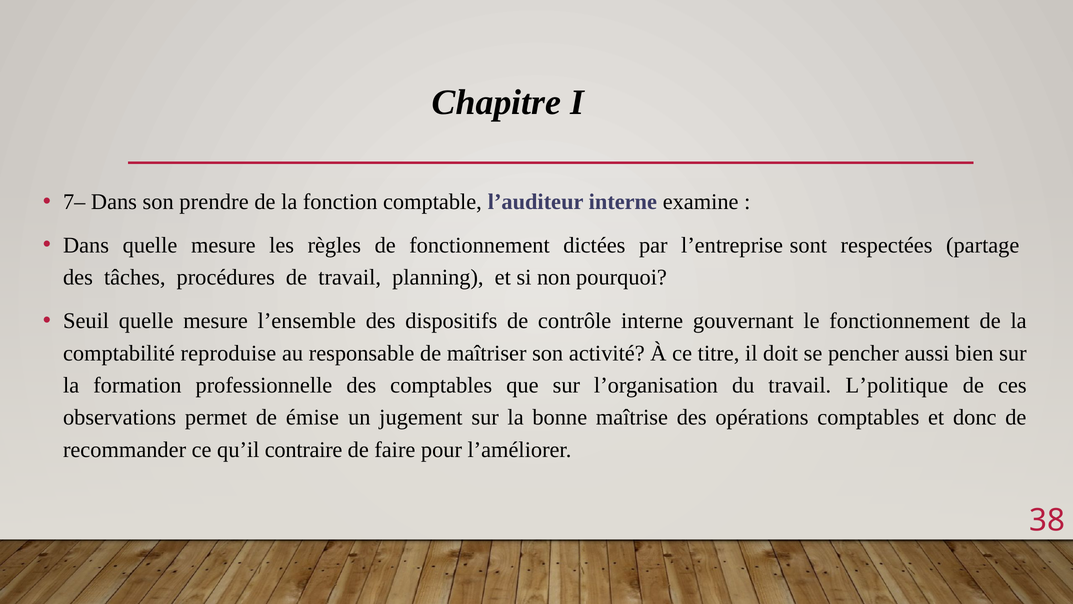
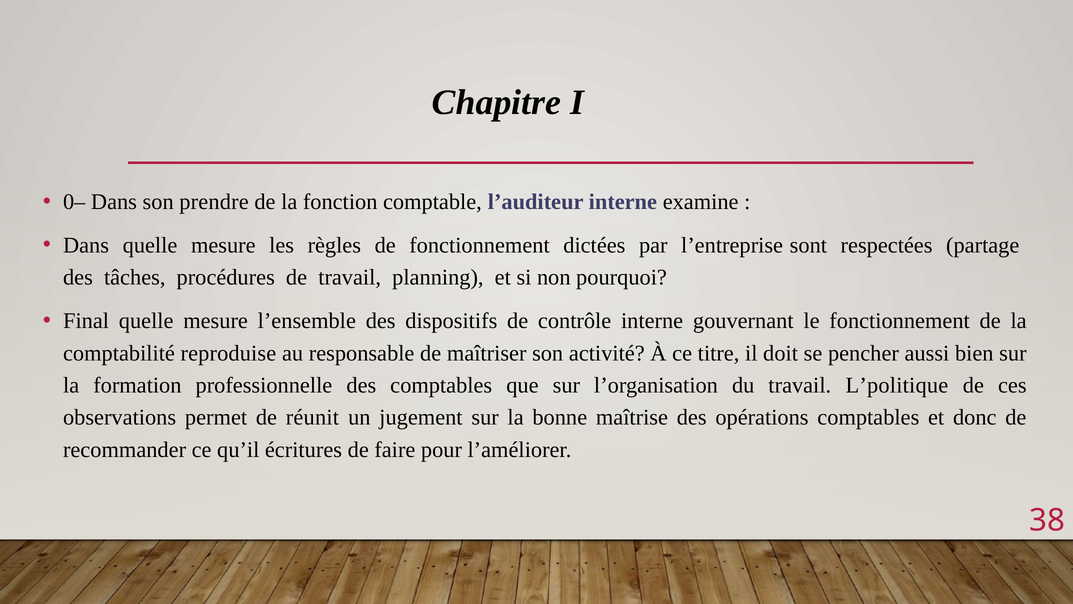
7–: 7– -> 0– (74, 202)
Seuil: Seuil -> Final (86, 321)
émise: émise -> réunit (312, 417)
contraire: contraire -> écritures (303, 449)
